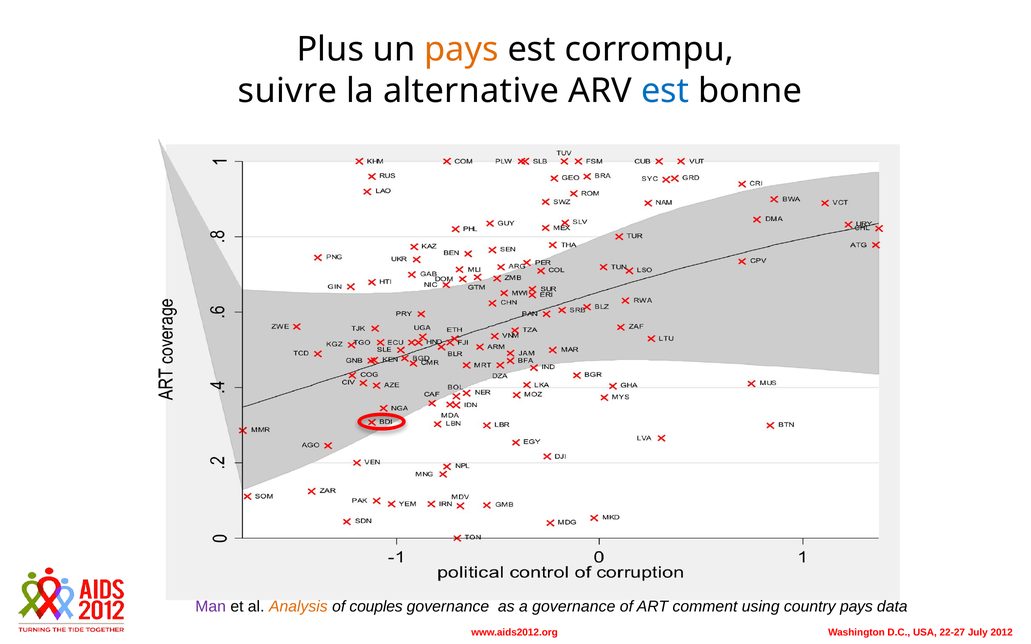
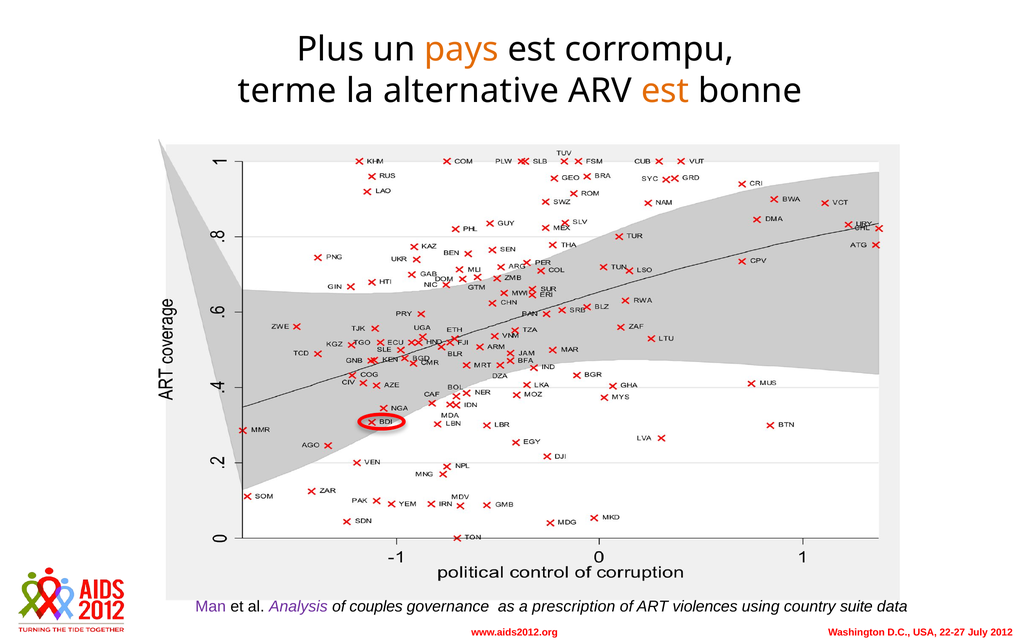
suivre: suivre -> terme (287, 91)
est colour: blue -> orange (665, 91)
Analysis colour: orange -> purple (298, 607)
a governance: governance -> prescription (574, 607)
comment: comment -> violences (705, 607)
country pays: pays -> suite (856, 607)
